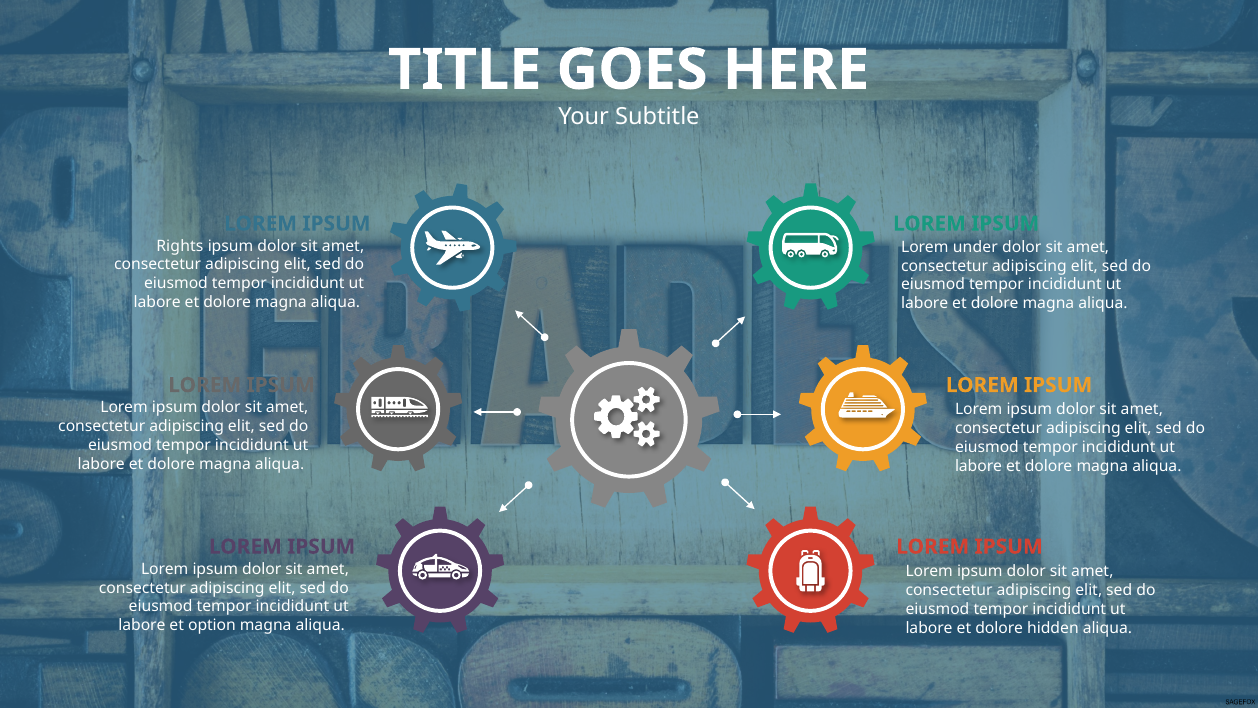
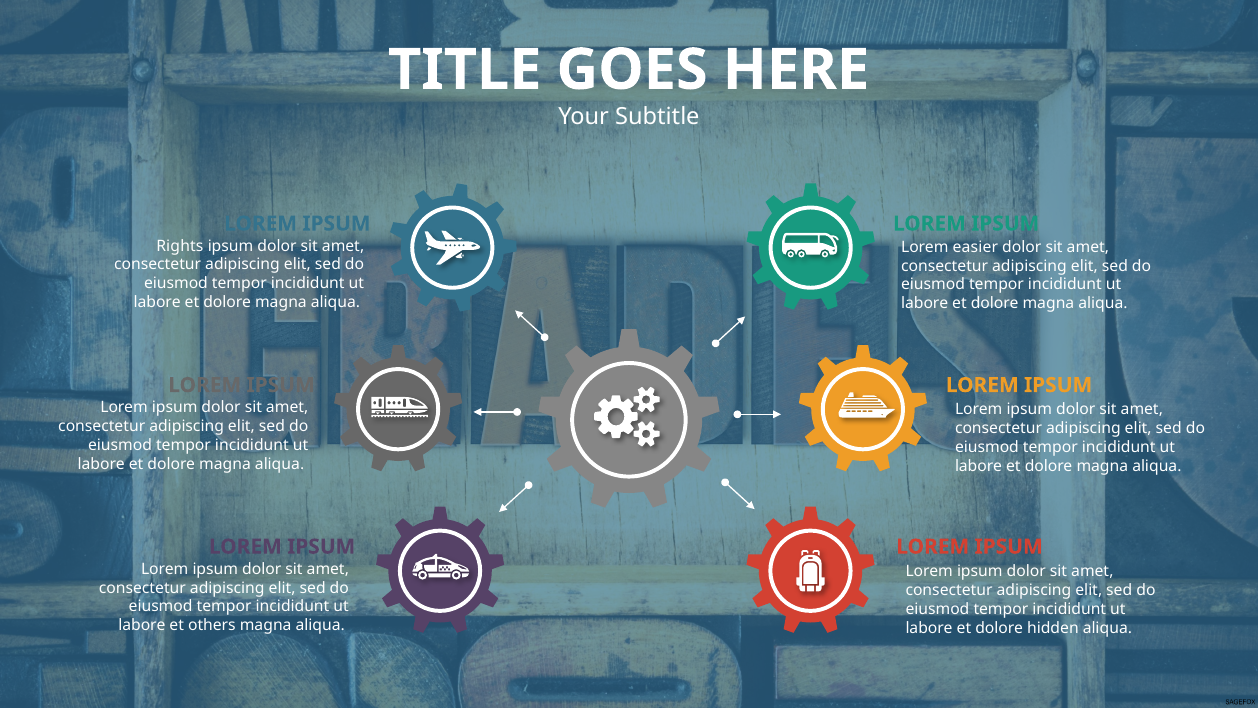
under: under -> easier (975, 247)
option: option -> others (212, 625)
